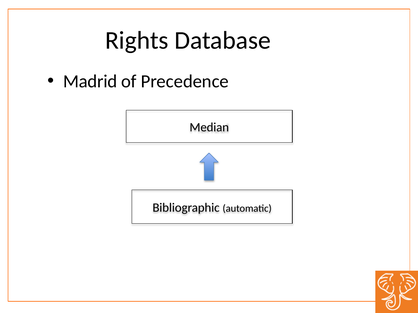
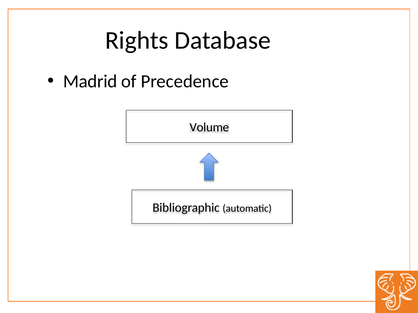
Median: Median -> Volume (209, 127)
